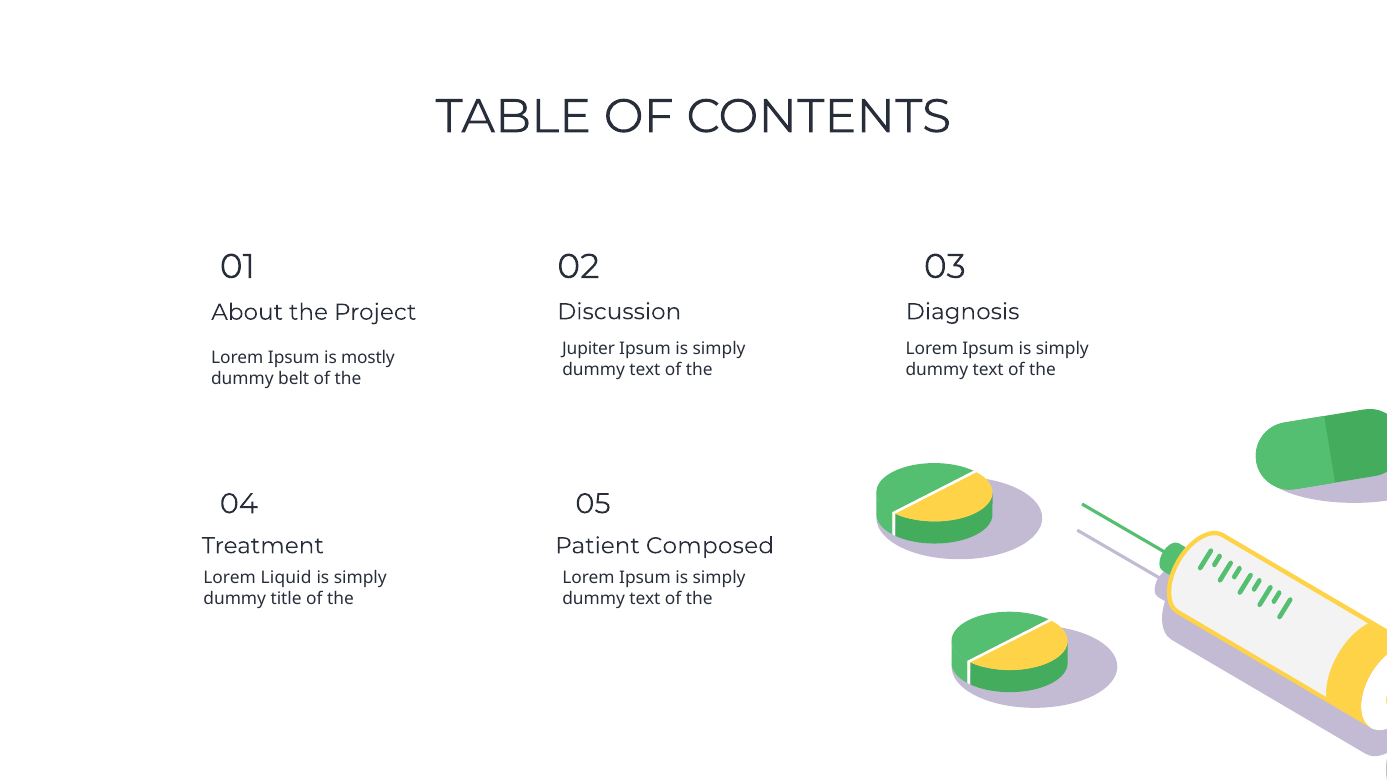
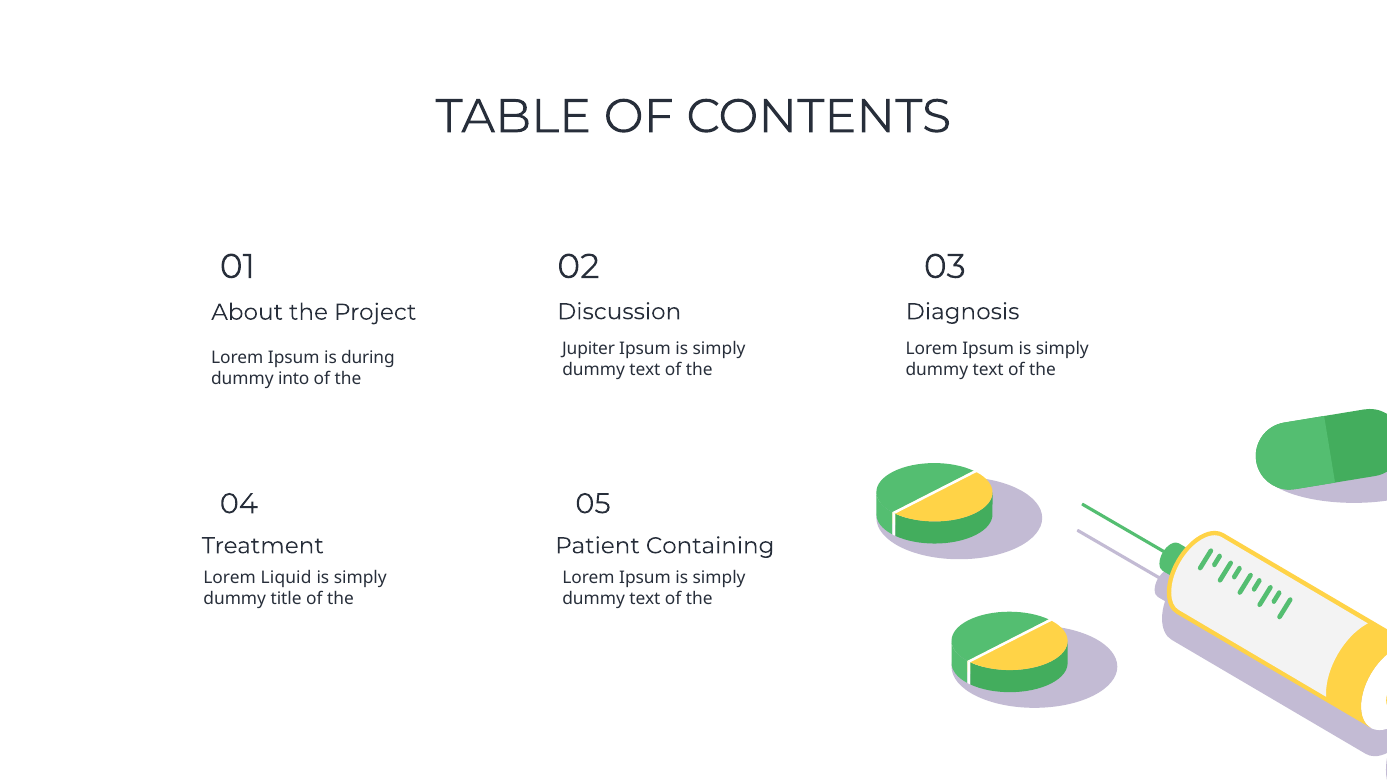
mostly: mostly -> during (368, 358)
belt: belt -> into (294, 379)
Composed: Composed -> Containing (710, 546)
